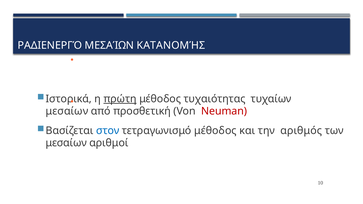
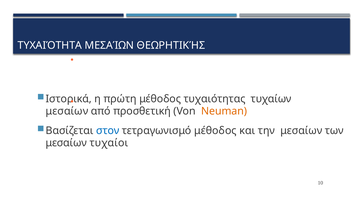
ΡΑΔΙΕΝΕΡΓΌ: ΡΑΔΙΕΝΕΡΓΌ -> ΤΥΧΑΙΌΤΗΤΑ (50, 45)
ΚΑΤΑΝΟΜΉΣ: ΚΑΤΑΝΟΜΉΣ -> ΘΕΩΡΗΤΙΚΉΣ (171, 45)
πρώτη underline: present -> none (120, 99)
Neuman colour: red -> orange (224, 111)
την αριθμός: αριθμός -> μεσαίων (301, 131)
αριθμοί: αριθμοί -> τυχαίοι (109, 143)
